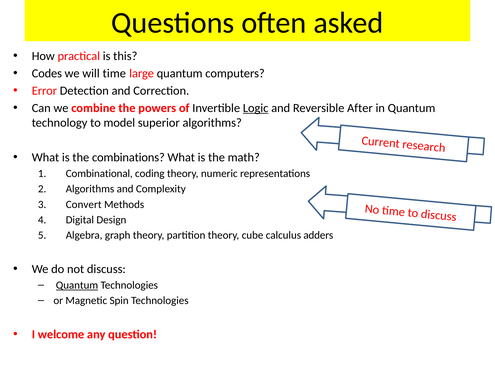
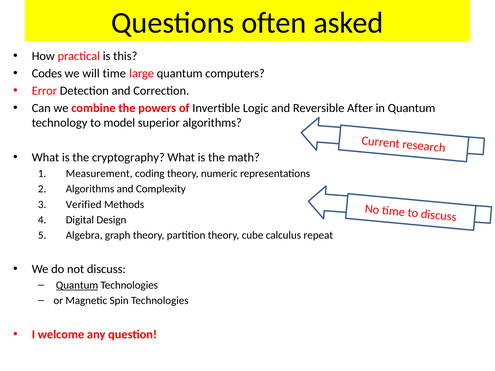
Logic underline: present -> none (256, 108)
combinations: combinations -> cryptography (128, 158)
Combinational: Combinational -> Measurement (99, 174)
Convert: Convert -> Verified (84, 205)
adders: adders -> repeat (318, 235)
